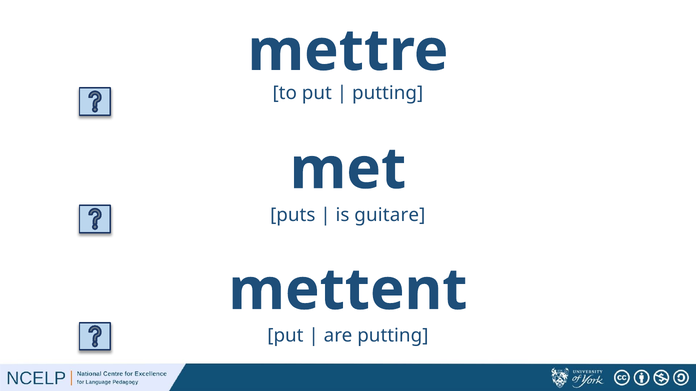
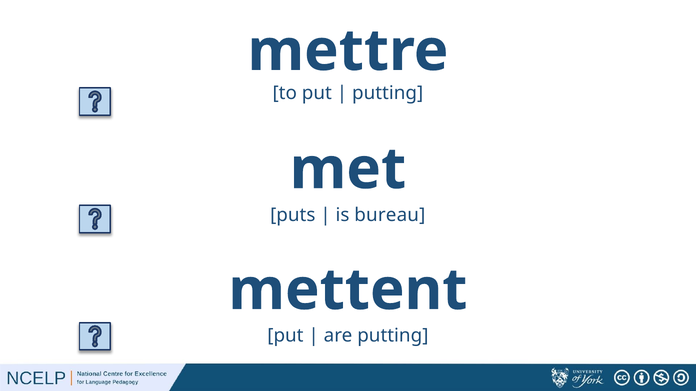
guitare: guitare -> bureau (390, 215)
